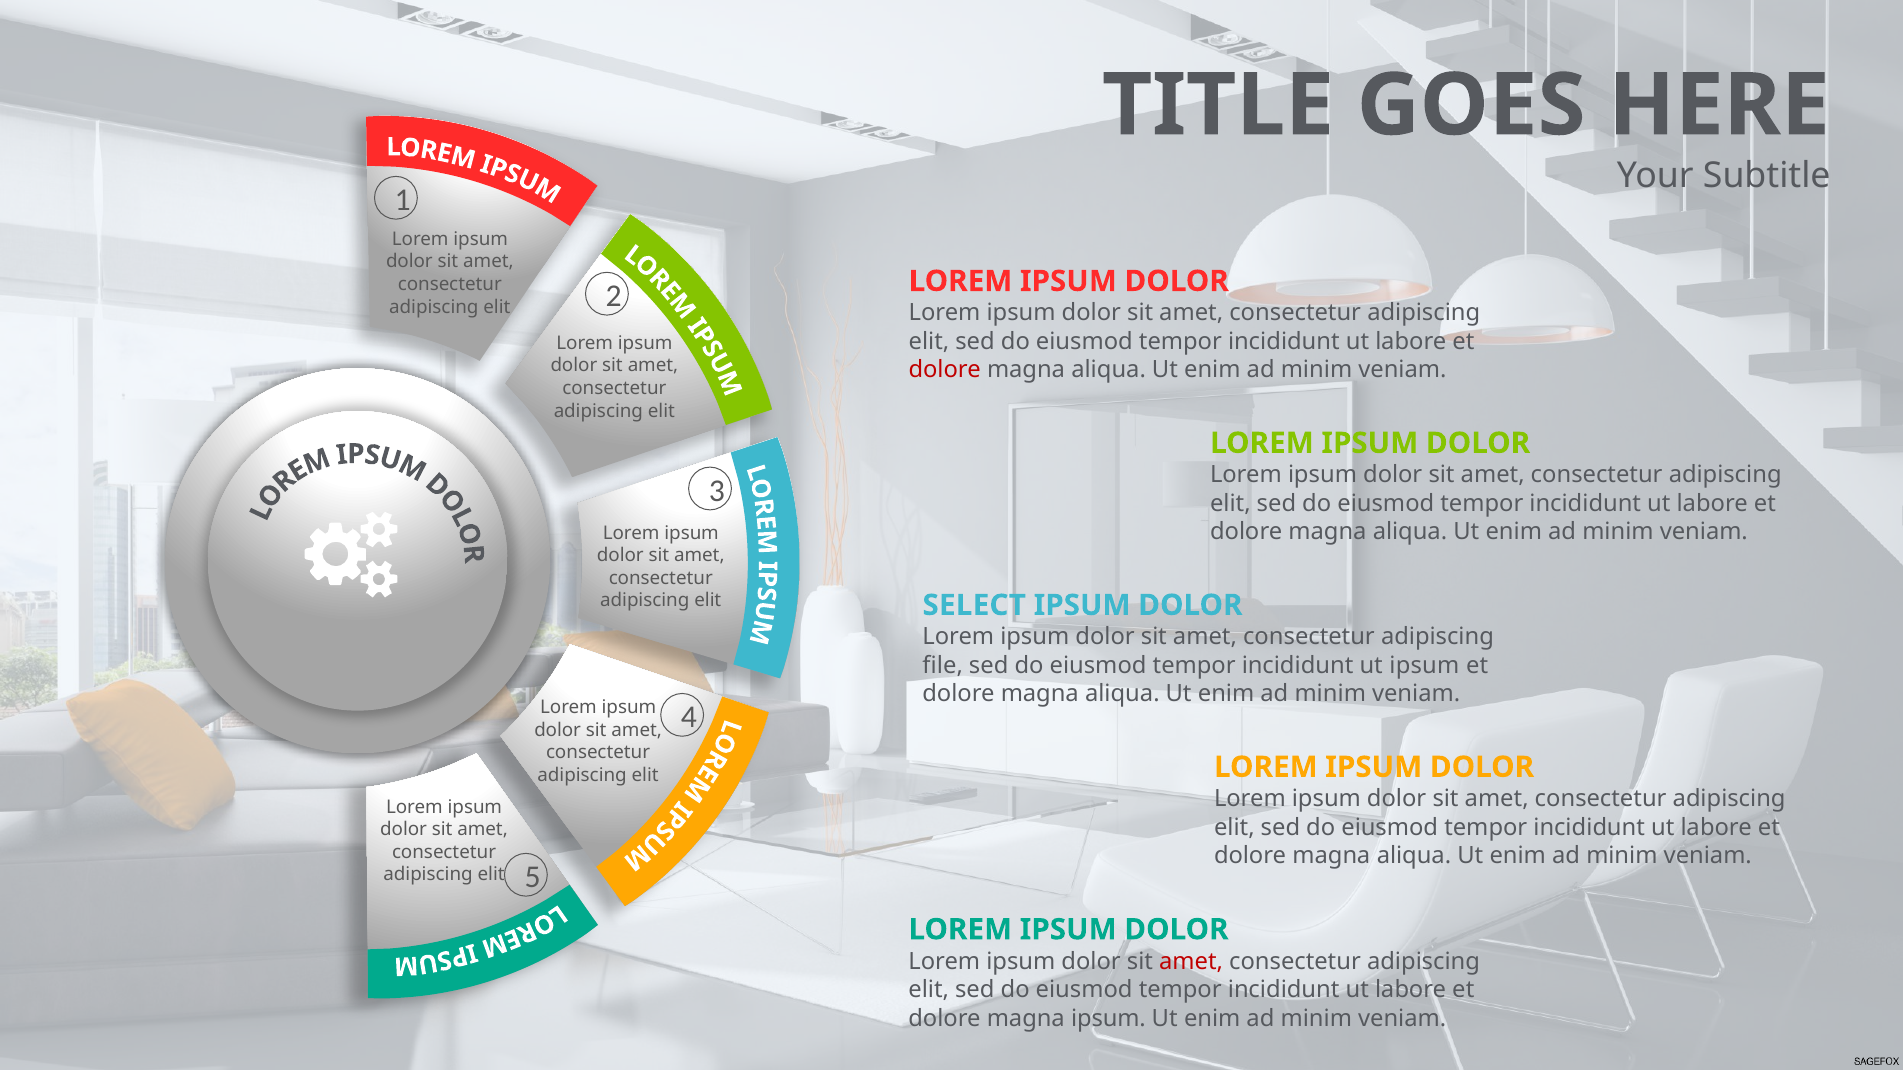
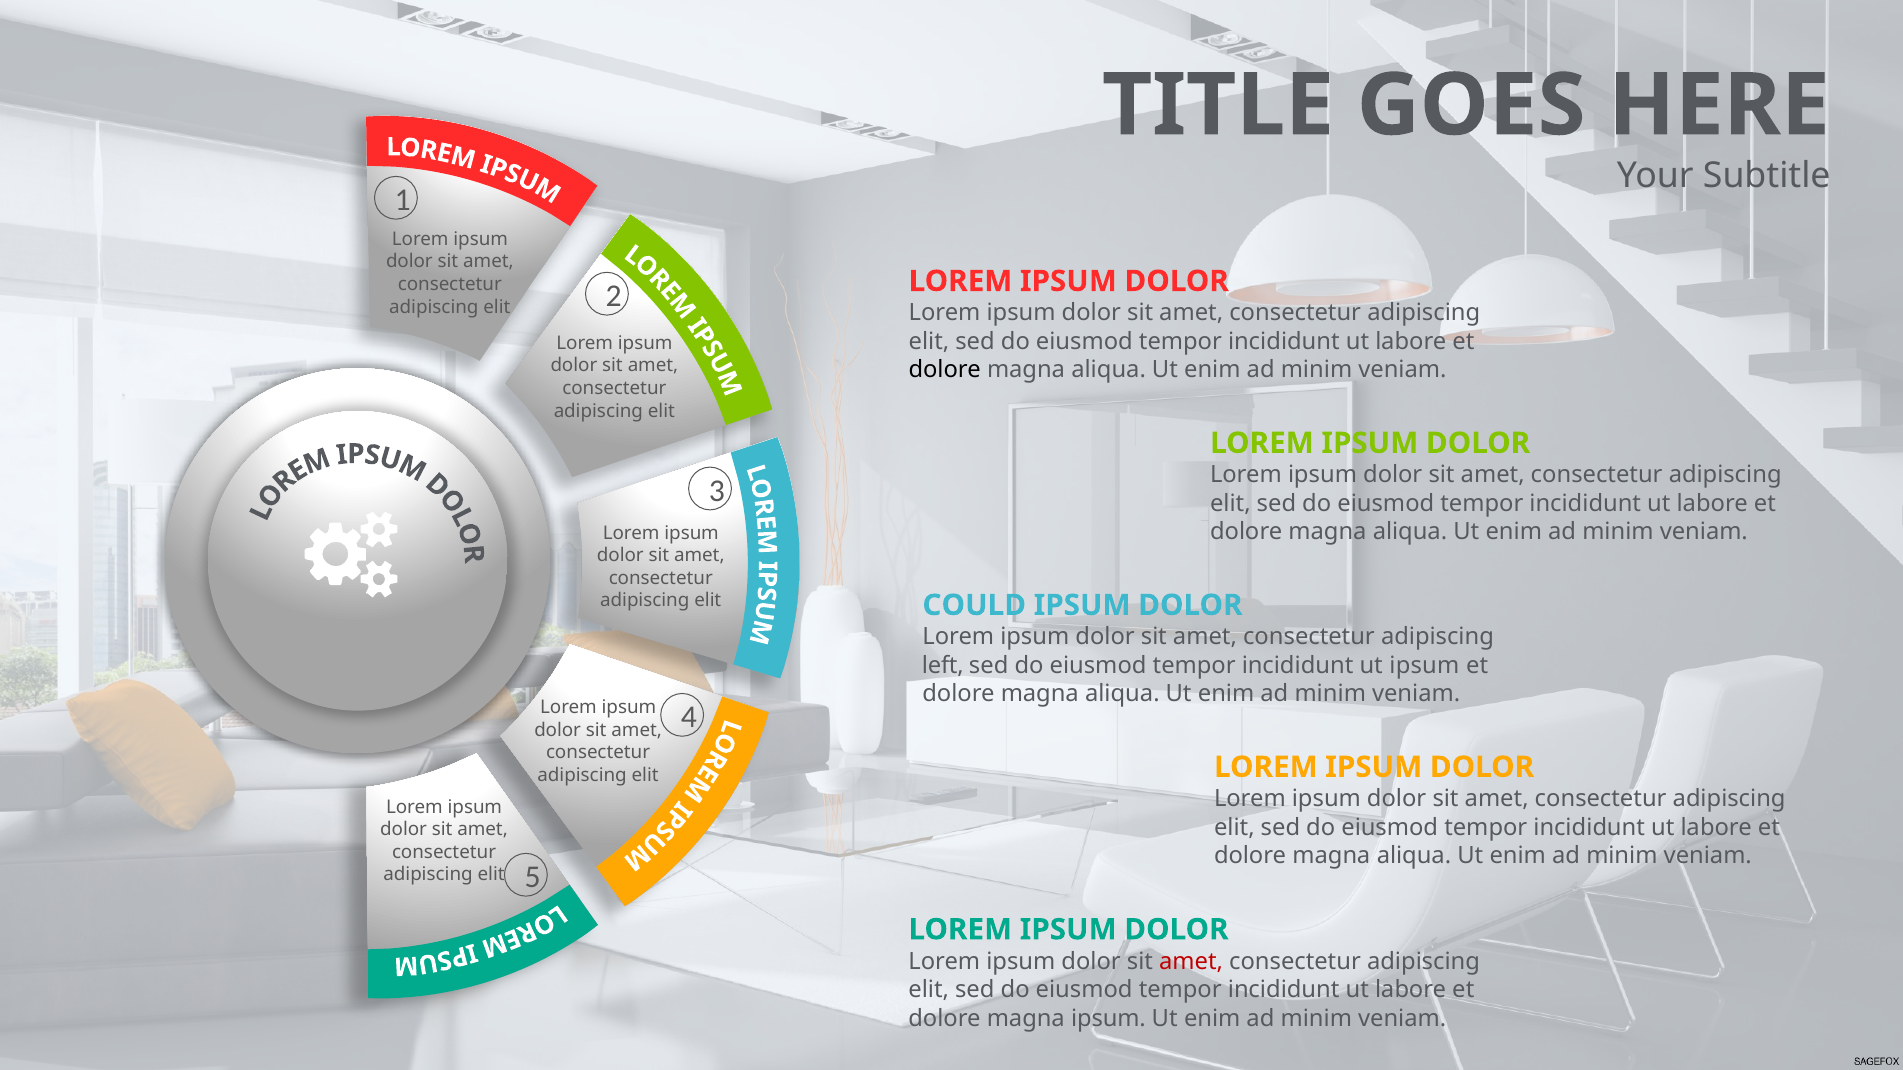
dolore colour: red -> black (945, 370)
SELECT: SELECT -> COULD (974, 605)
file: file -> left (943, 666)
